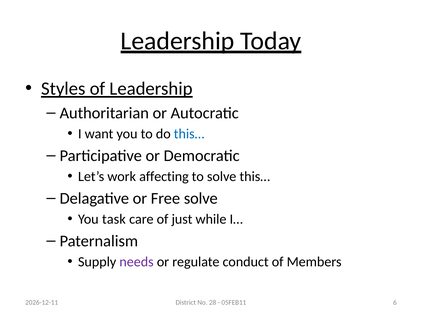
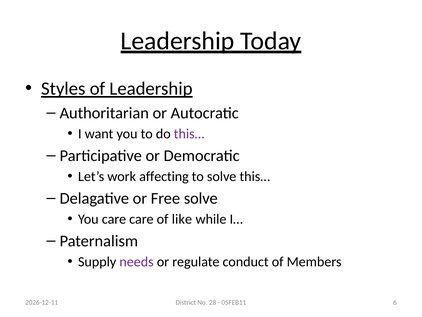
this… colour: blue -> purple (189, 134)
You task: task -> care (114, 219)
just: just -> like (182, 219)
